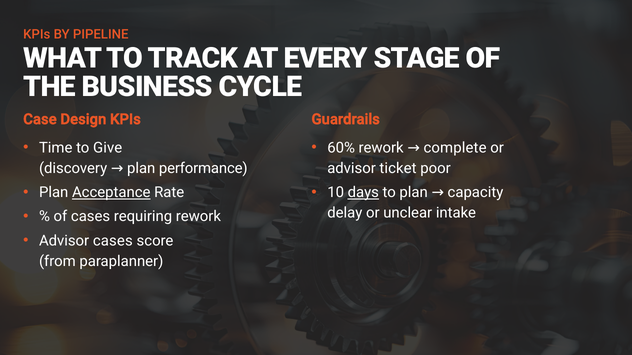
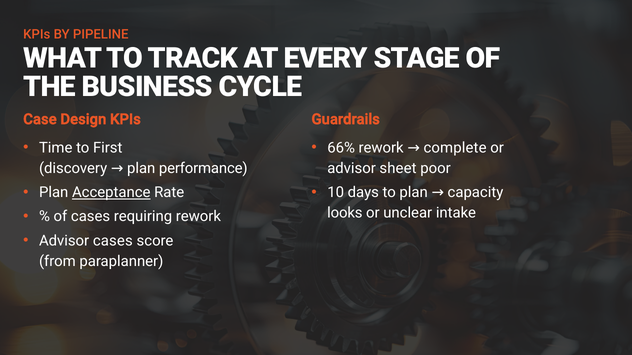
60%: 60% -> 66% (341, 148)
Give: Give -> First (108, 148)
ticket: ticket -> sheet (398, 169)
days underline: present -> none (363, 193)
delay: delay -> looks (345, 213)
